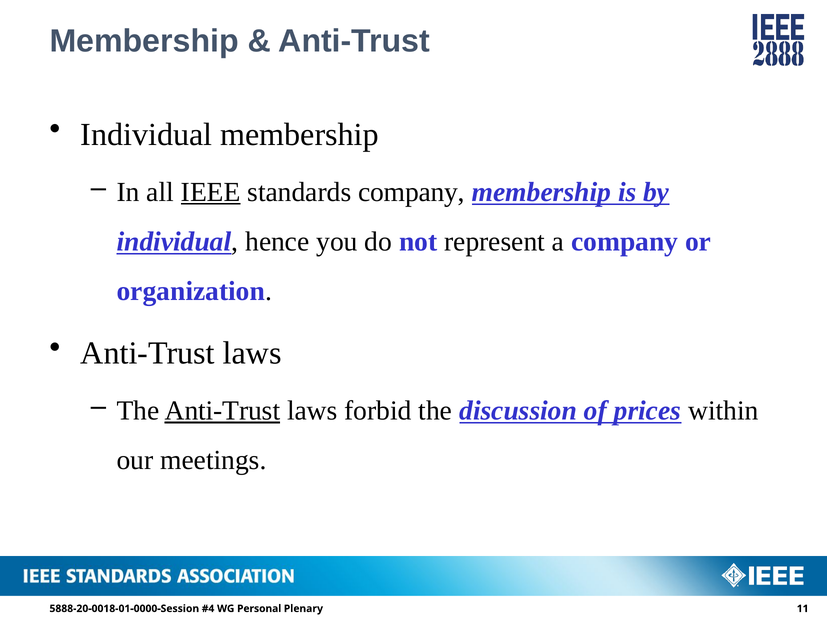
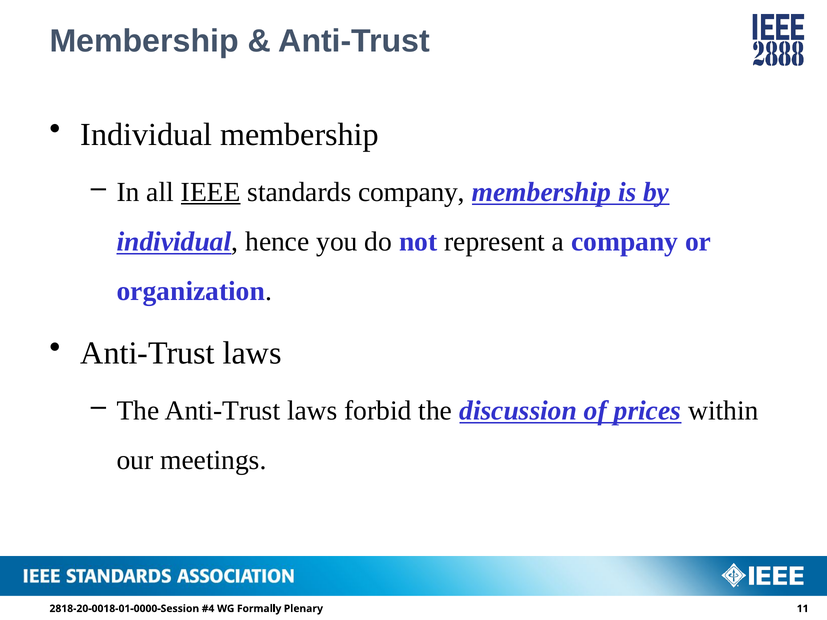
Anti-Trust underline: present -> none (222, 411)
5888-20-0018-01-0000-Session: 5888-20-0018-01-0000-Session -> 2818-20-0018-01-0000-Session (124, 609)
Personal: Personal -> Formally (259, 609)
